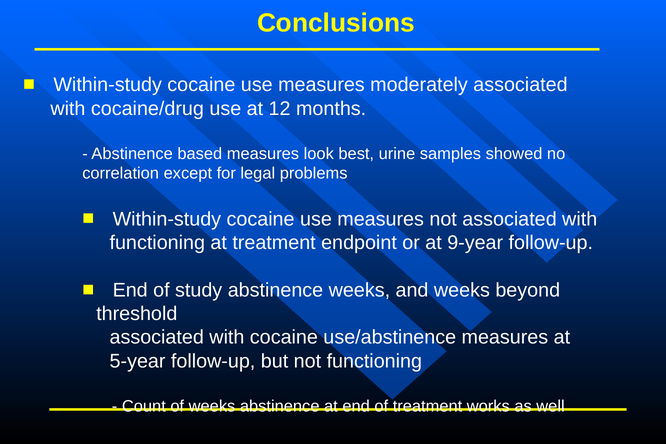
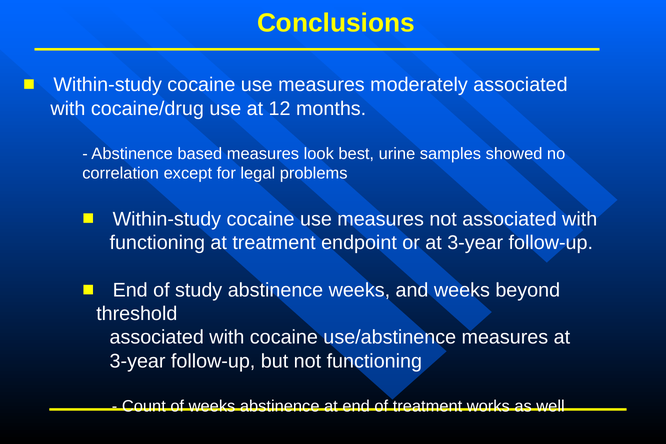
or at 9-year: 9-year -> 3-year (475, 243)
5-year: 5-year -> 3-year (138, 361)
